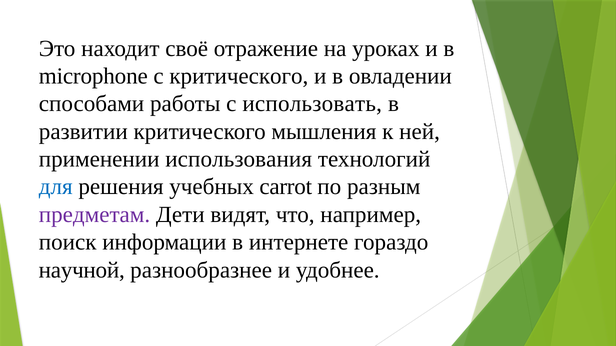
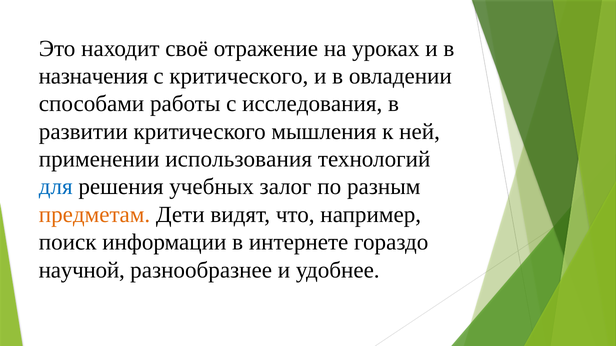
microphone: microphone -> назначения (93, 76)
использовать: использовать -> исследования (312, 104)
carrot: carrot -> залог (286, 187)
предметам colour: purple -> orange (95, 215)
